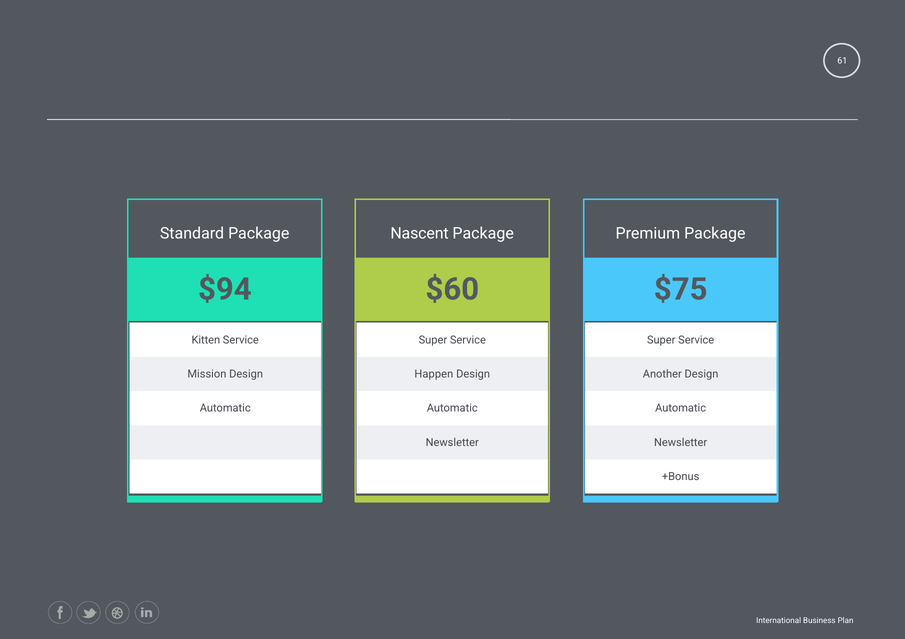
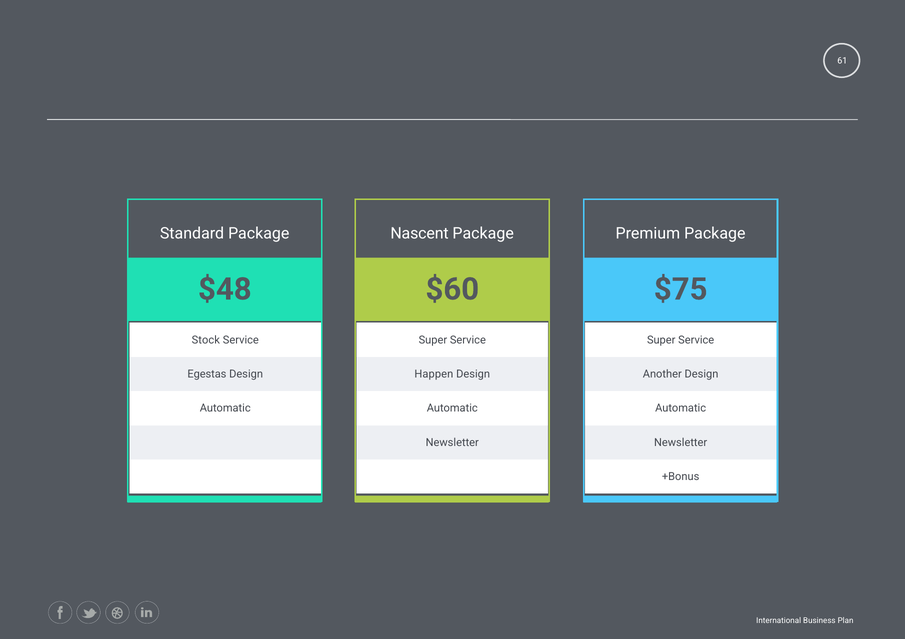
$94: $94 -> $48 (225, 290)
Kitten: Kitten -> Stock (206, 340)
Mission: Mission -> Egestas (207, 375)
